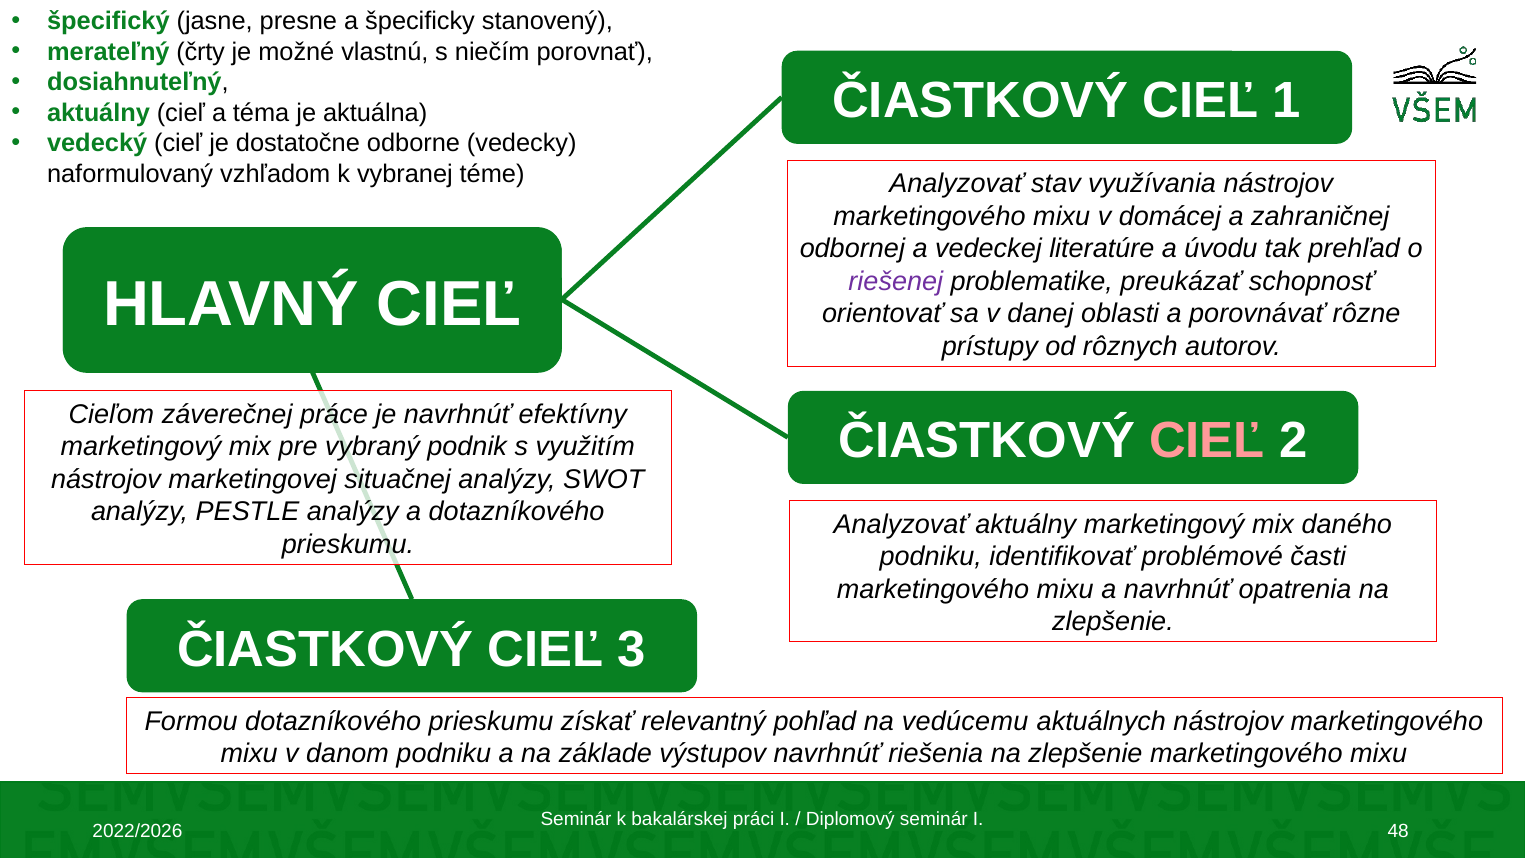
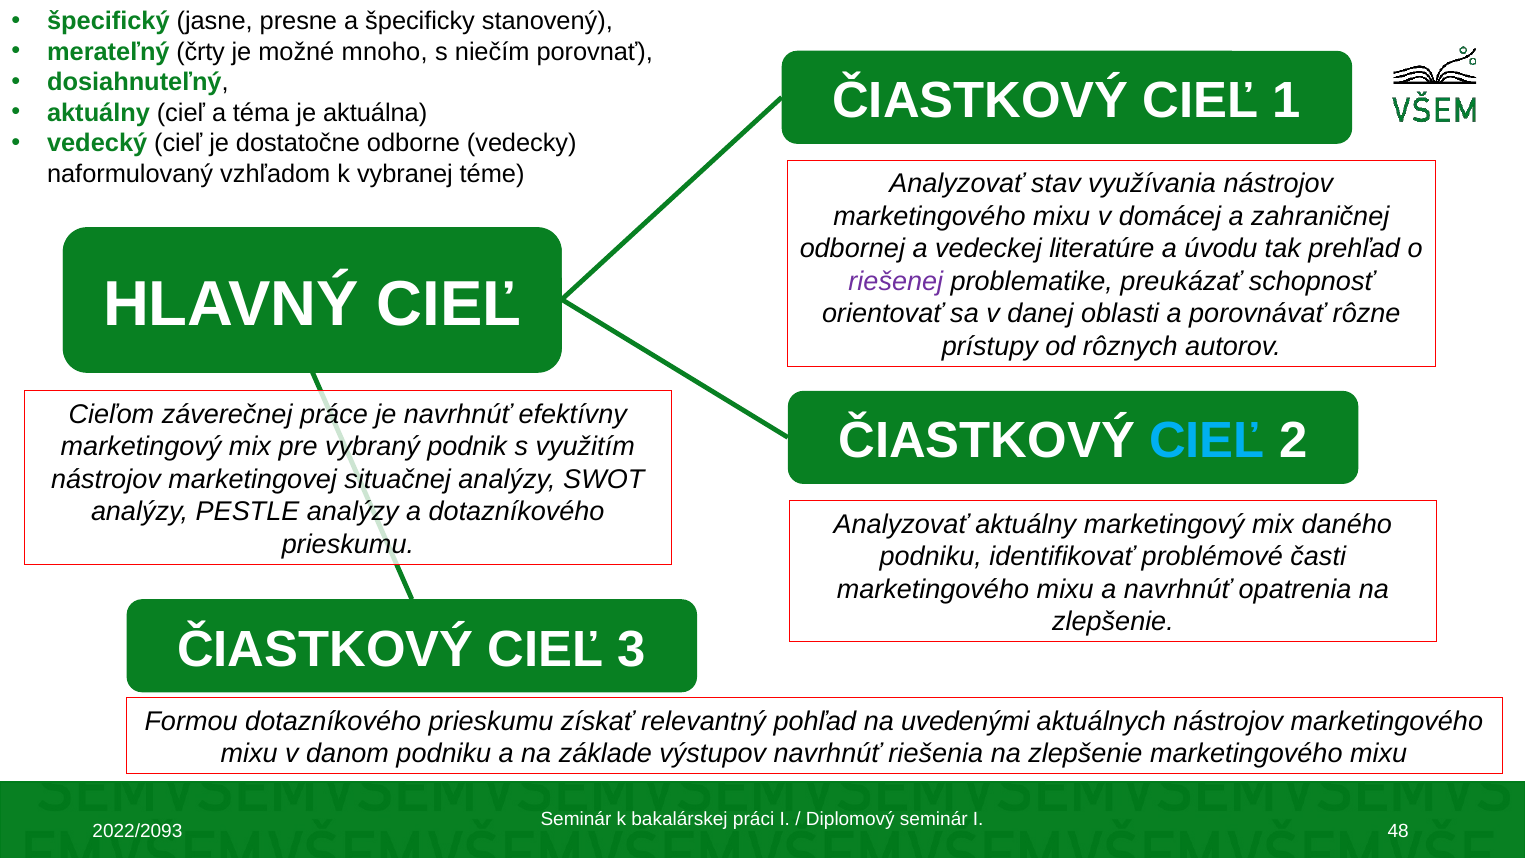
vlastnú: vlastnú -> mnoho (385, 52)
CIEĽ colour: pink -> light blue (1207, 441)
vedúcemu: vedúcemu -> uvedenými (965, 721)
2022/2026: 2022/2026 -> 2022/2093 (137, 831)
